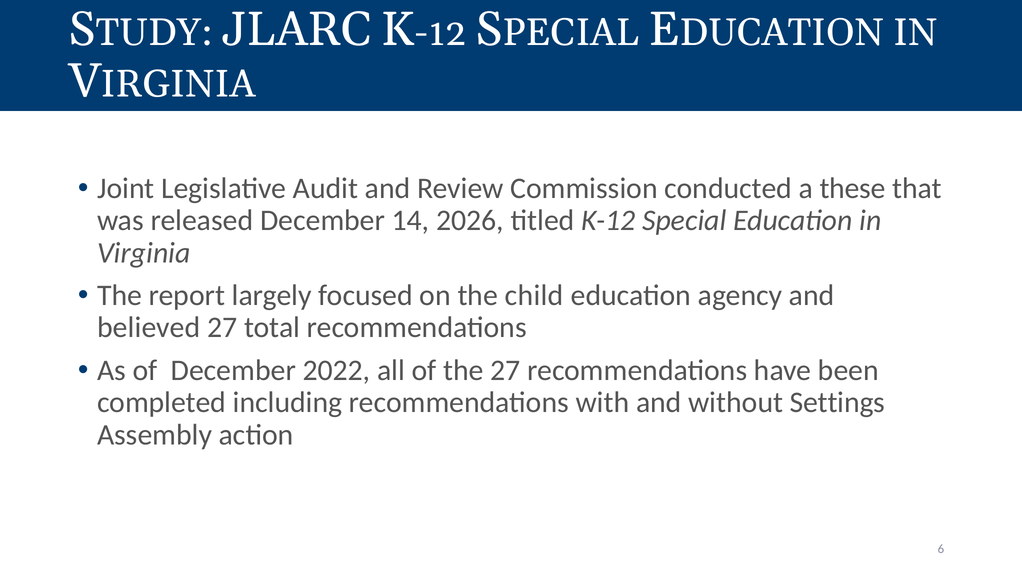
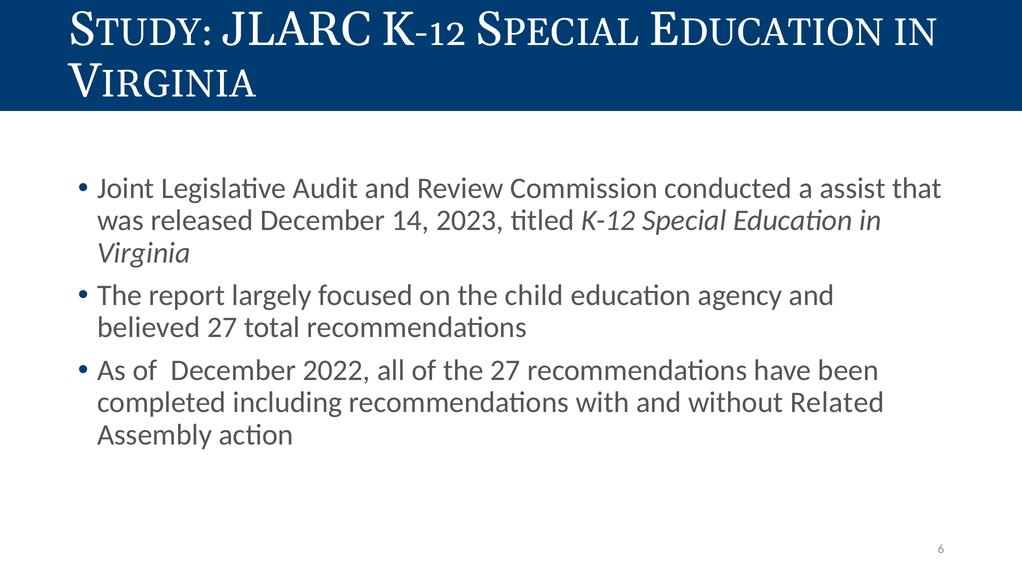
these: these -> assist (853, 188)
2026: 2026 -> 2023 (470, 221)
Settings: Settings -> Related (837, 402)
